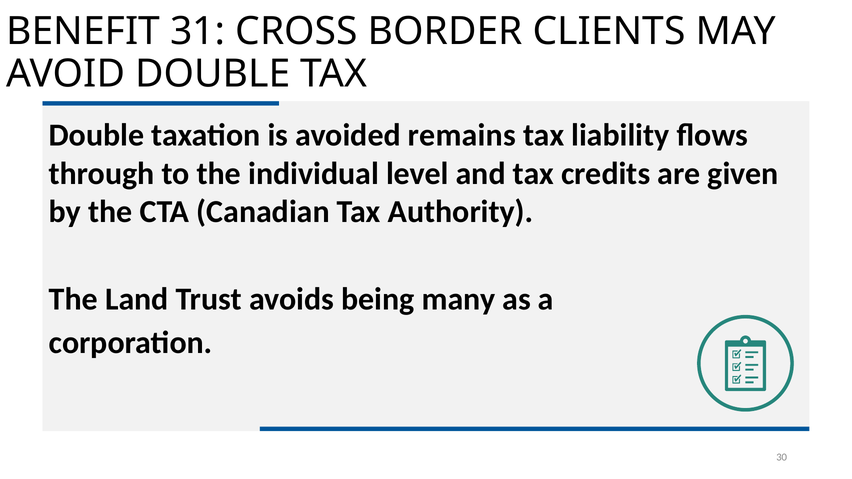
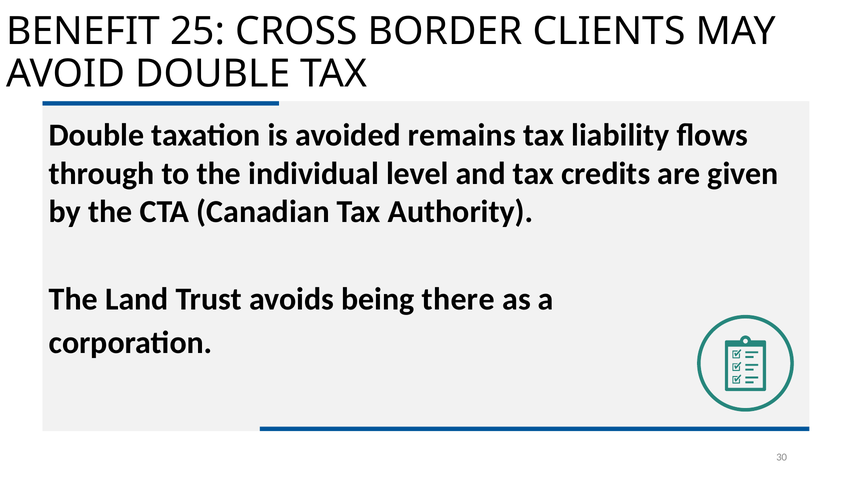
31: 31 -> 25 (198, 31)
many: many -> there (458, 299)
